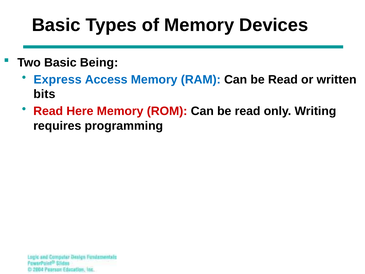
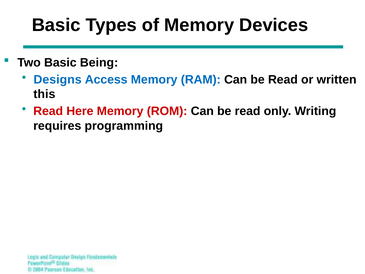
Express: Express -> Designs (58, 79)
bits: bits -> this (44, 94)
